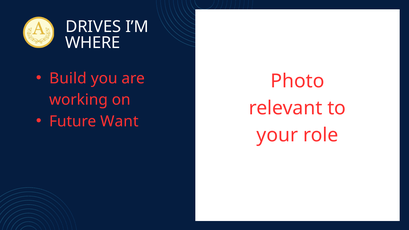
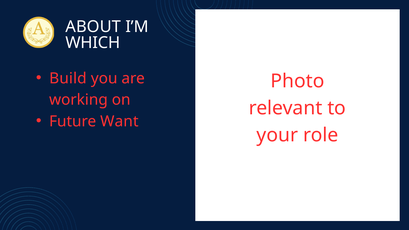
DRIVES: DRIVES -> ABOUT (93, 27)
WHERE: WHERE -> WHICH (93, 43)
